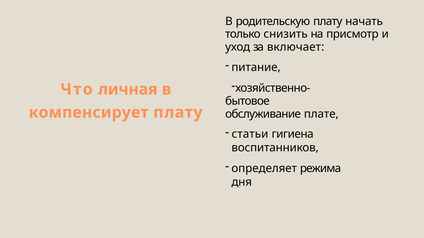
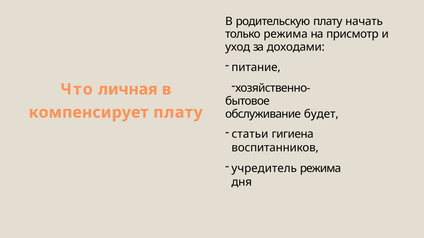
только снизить: снизить -> режима (286, 34)
включает: включает -> доходами (296, 47)
плате: плате -> будет (321, 114)
определяет: определяет -> учредитель (264, 169)
